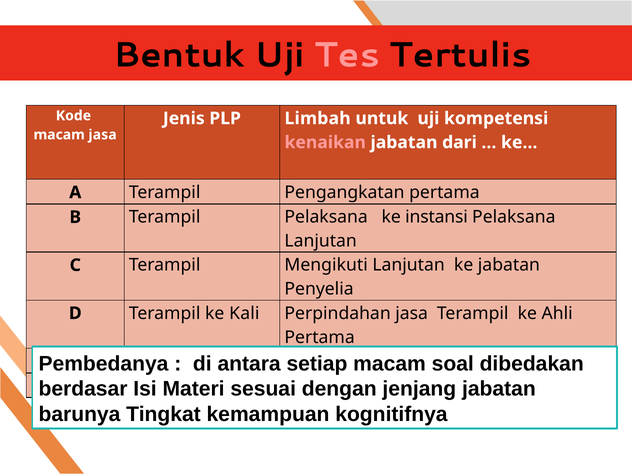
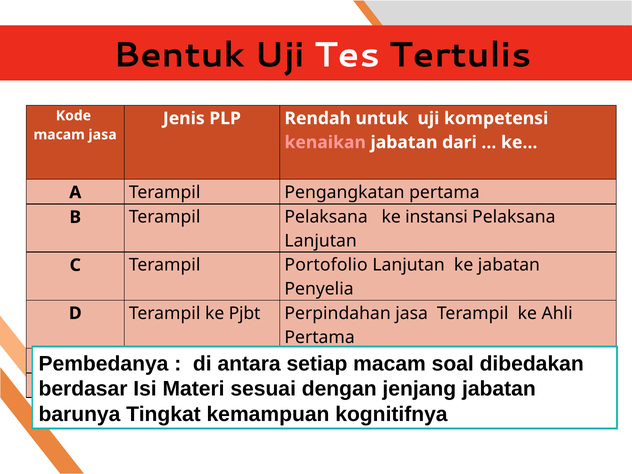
Tes colour: pink -> white (347, 55)
Limbah: Limbah -> Rendah (318, 118)
Mengikuti: Mengikuti -> Portofolio (326, 265)
Kali: Kali -> Pjbt (245, 313)
